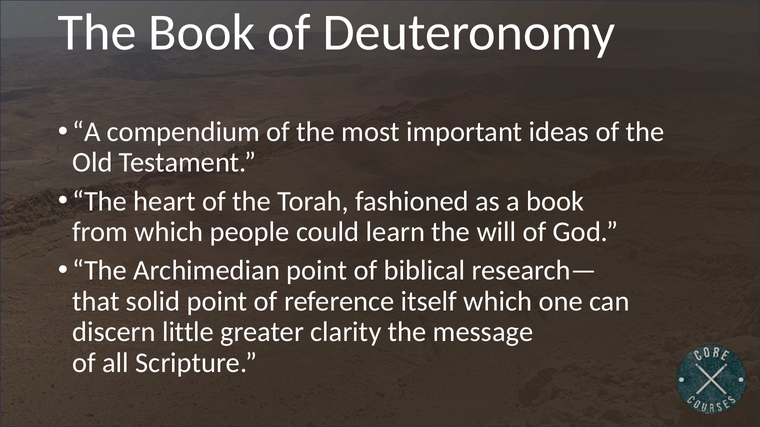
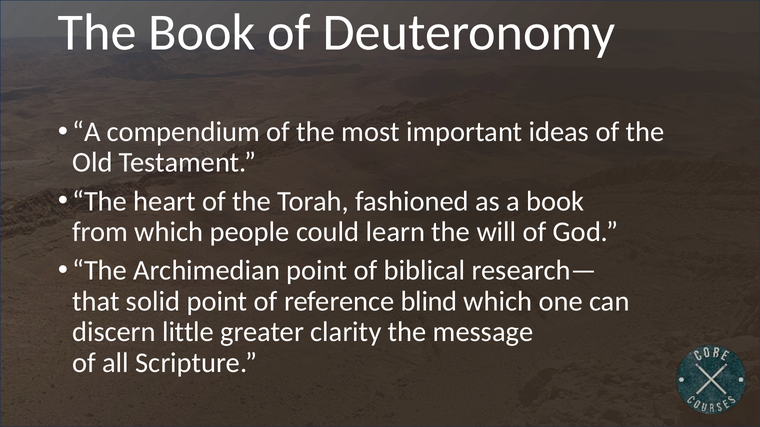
itself: itself -> blind (429, 302)
